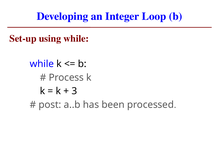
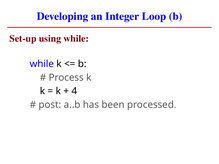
3: 3 -> 4 (74, 91)
